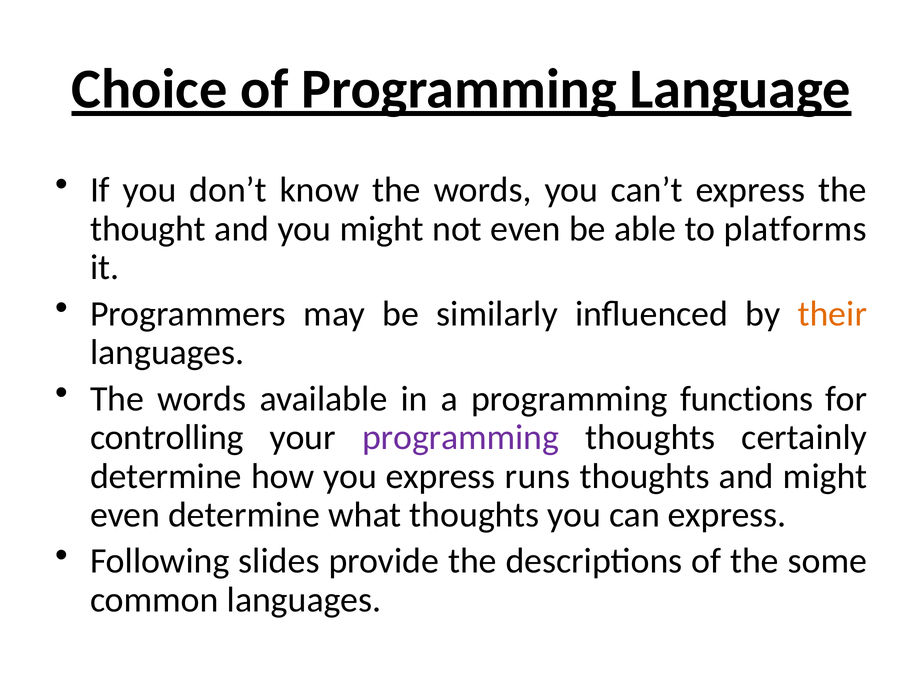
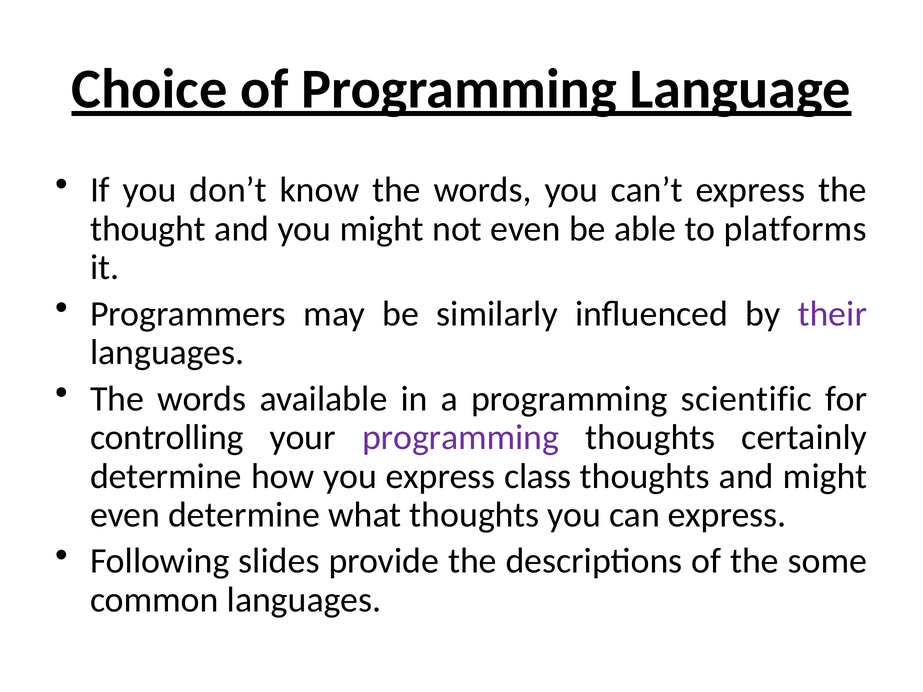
their colour: orange -> purple (832, 314)
functions: functions -> scientific (747, 399)
runs: runs -> class (538, 476)
